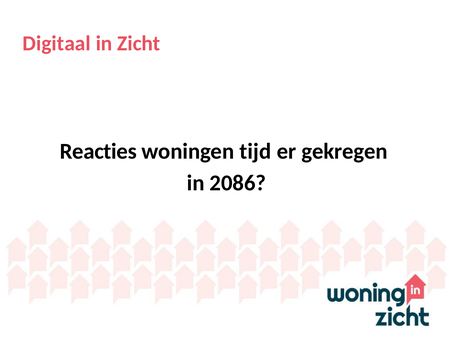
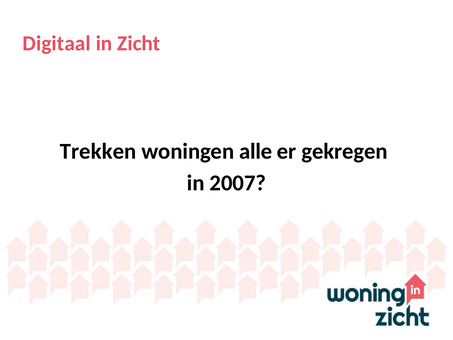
Reacties: Reacties -> Trekken (98, 151)
tijd: tijd -> alle (256, 151)
2086: 2086 -> 2007 (238, 183)
